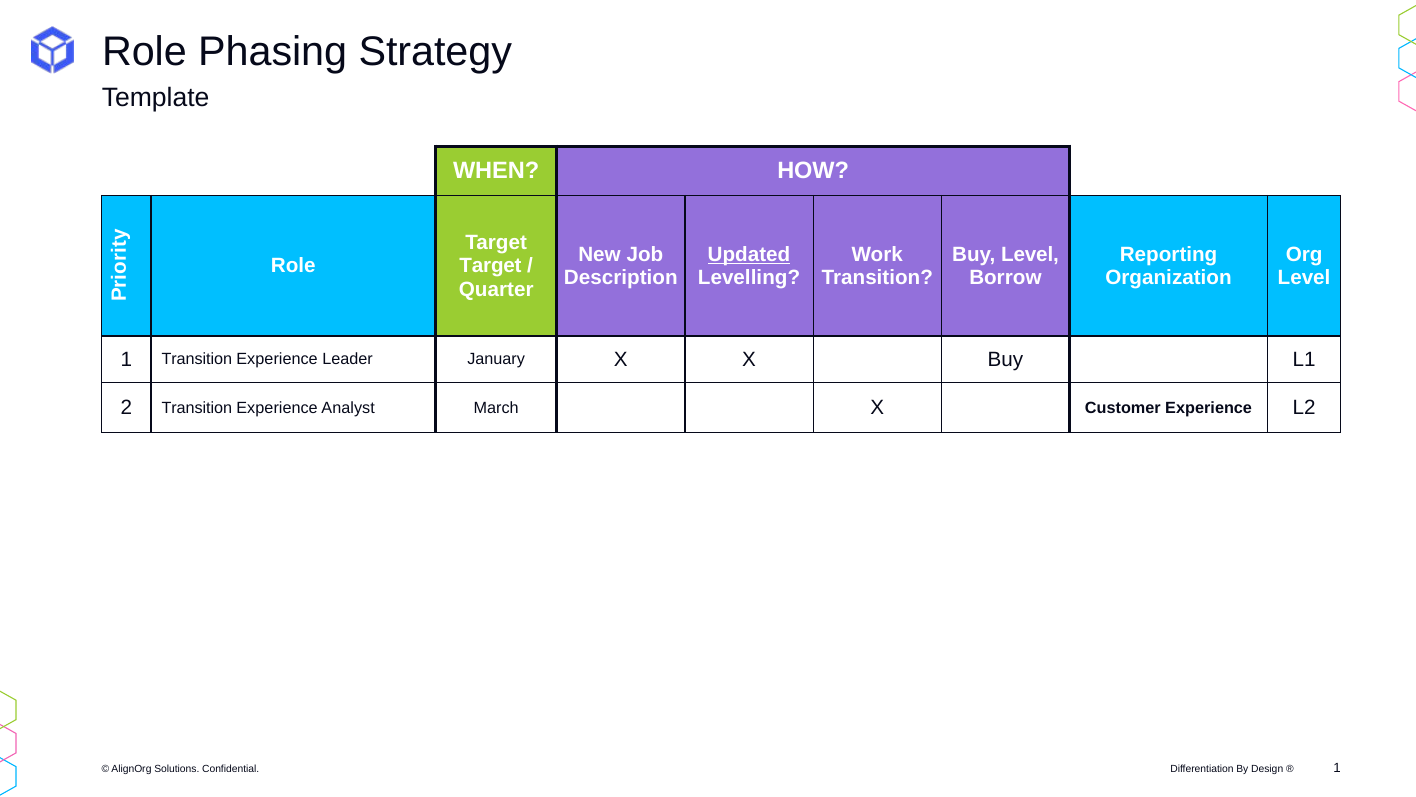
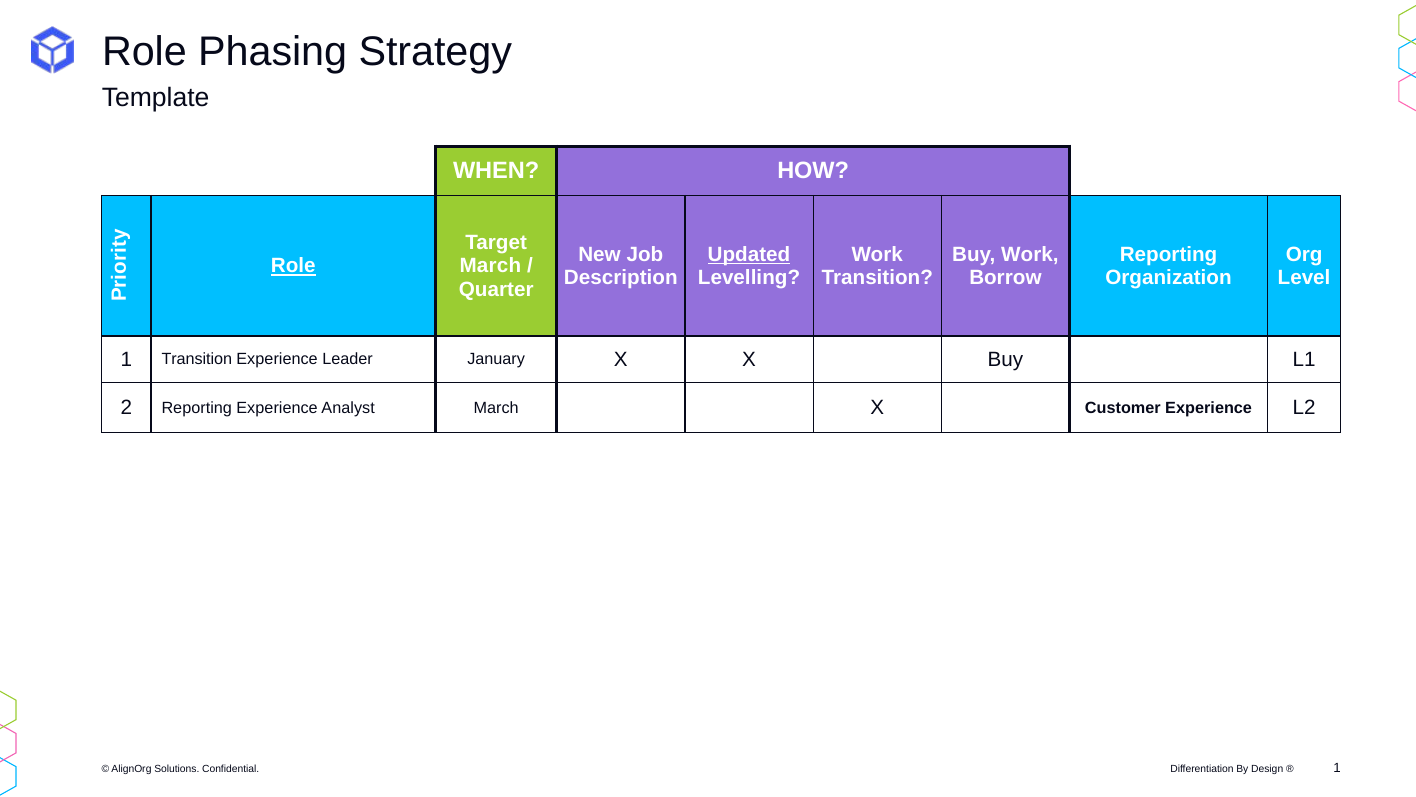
Buy Level: Level -> Work (1030, 254)
Role underline: none -> present (293, 266)
Target: Target -> March (490, 266)
2 Transition: Transition -> Reporting (197, 407)
